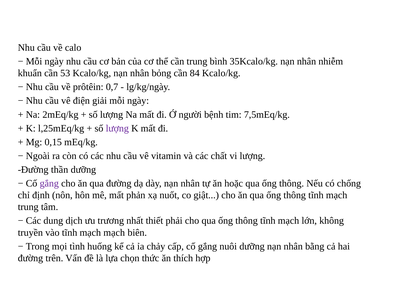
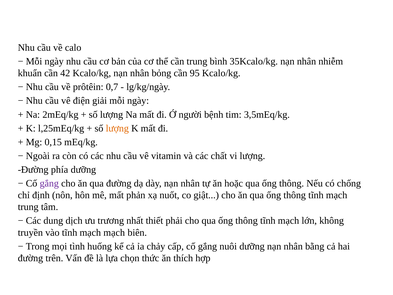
53: 53 -> 42 (65, 73)
84: 84 -> 95 (195, 73)
7,5mEq/kg: 7,5mEq/kg -> 3,5mEq/kg (267, 114)
lượng colour: purple -> orange (117, 128)
thần: thần -> phía (60, 169)
